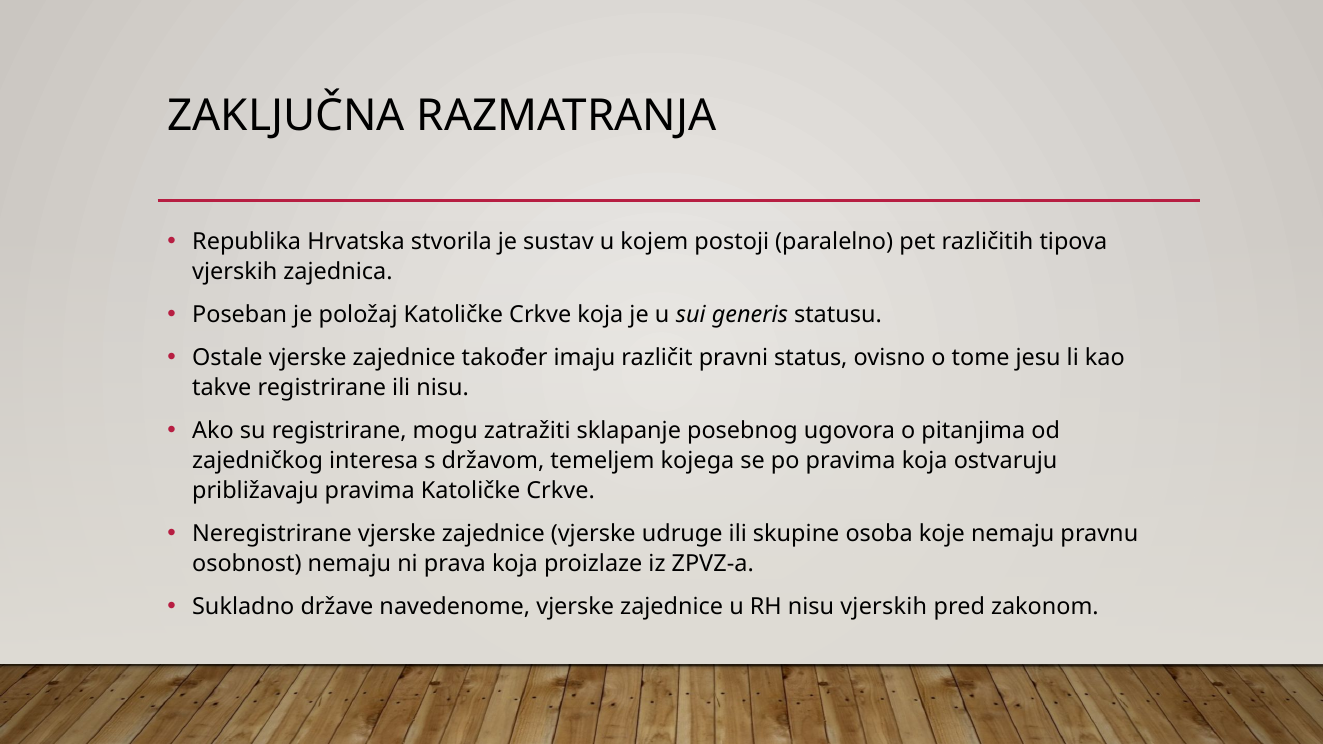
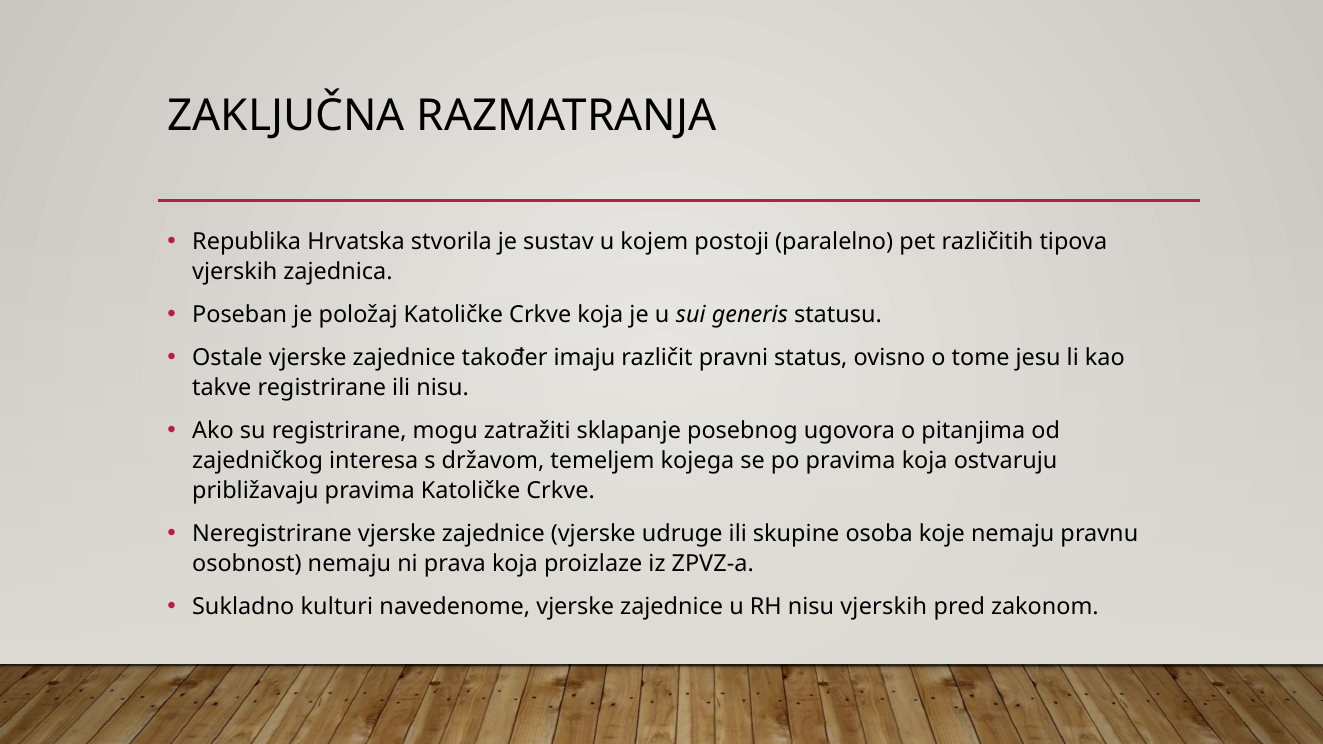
države: države -> kulturi (337, 607)
